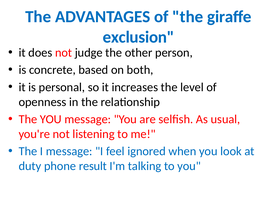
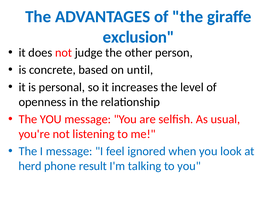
both: both -> until (140, 70)
duty: duty -> herd (30, 166)
